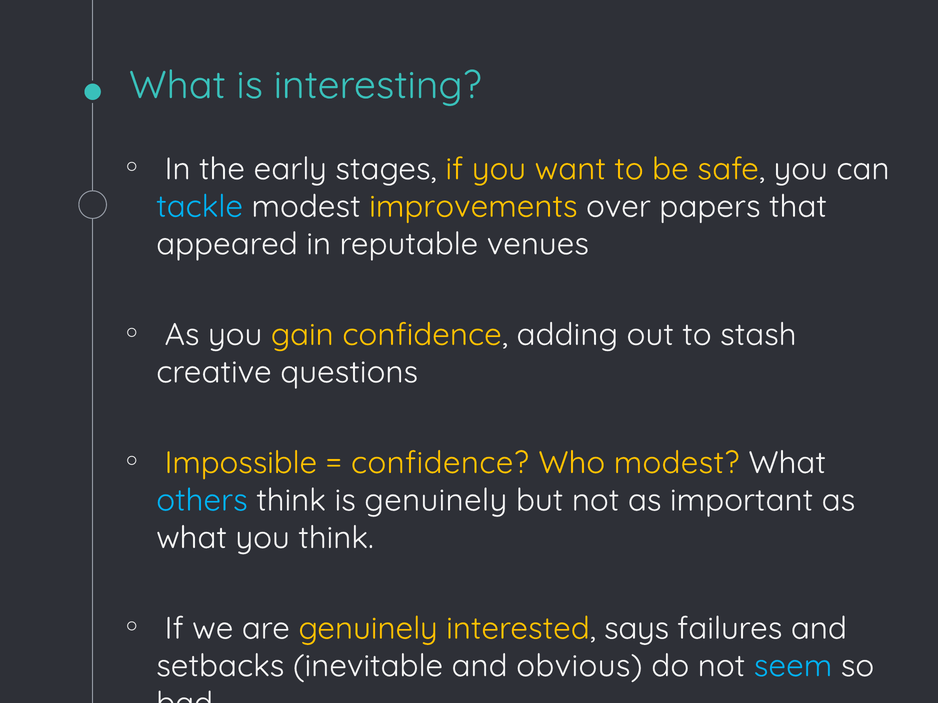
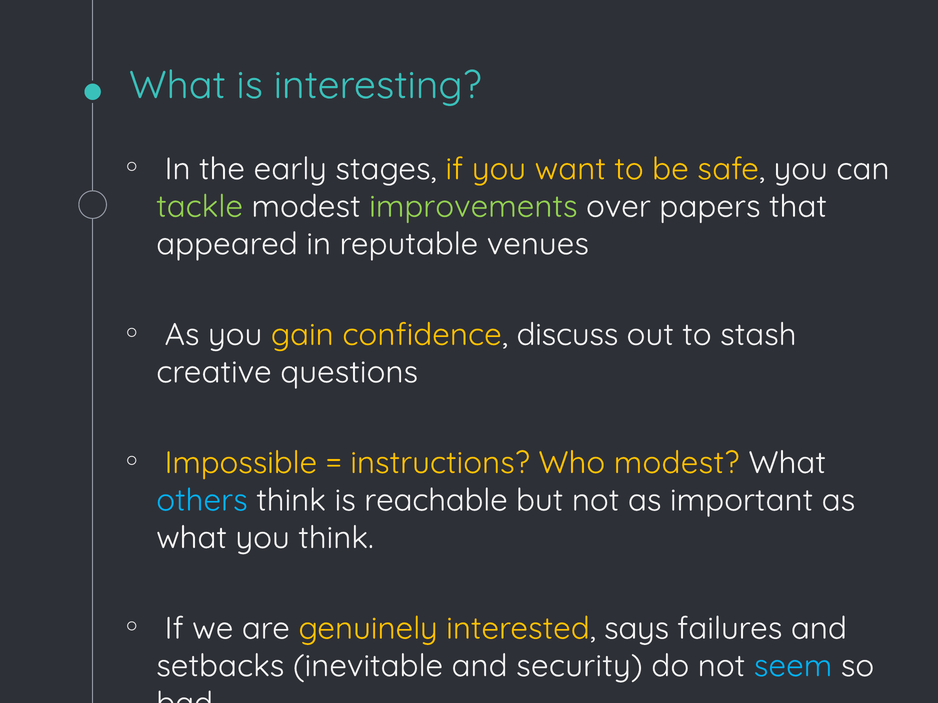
tackle colour: light blue -> light green (200, 207)
improvements colour: yellow -> light green (473, 207)
adding: adding -> discuss (567, 335)
confidence: confidence -> instructions (440, 463)
is genuinely: genuinely -> reachable (436, 501)
obvious: obvious -> security (579, 666)
